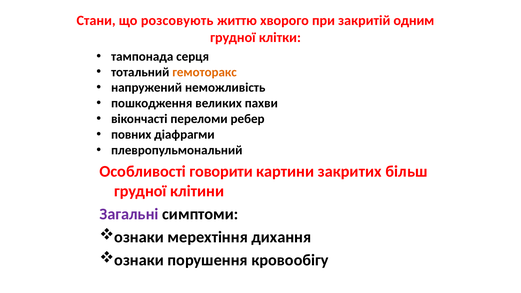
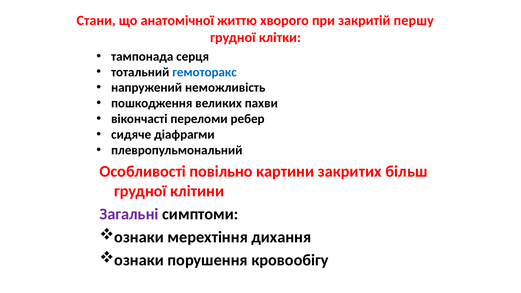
розсовують: розсовують -> анатомічної (177, 20)
одним: одним -> першу (414, 20)
гемоторакс colour: orange -> blue (205, 72)
повних: повних -> сидяче (131, 135)
говорити: говорити -> повільно (221, 172)
